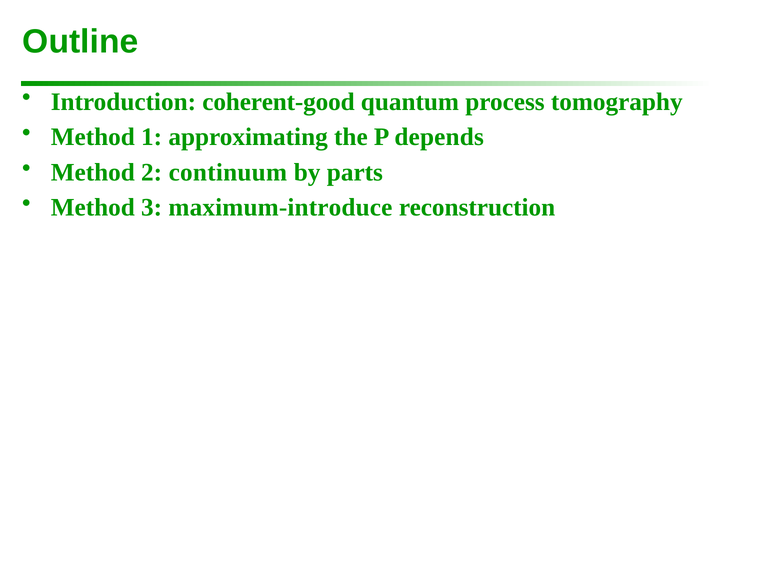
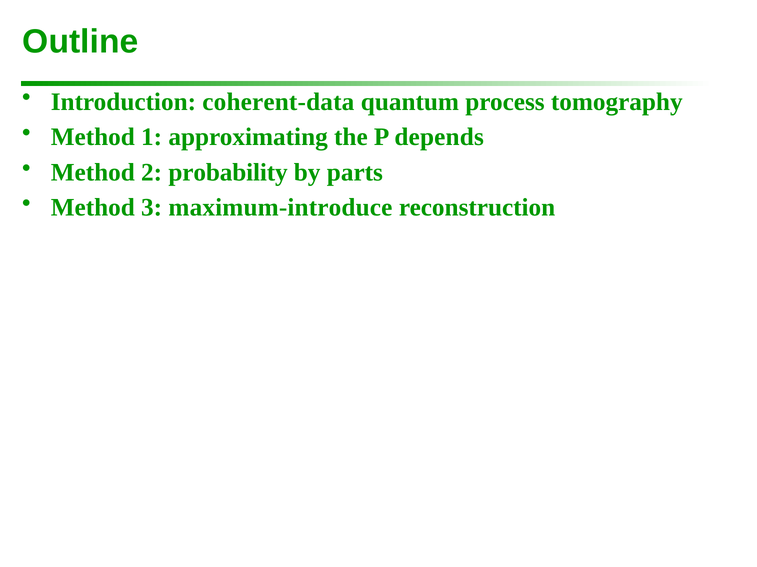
coherent-good: coherent-good -> coherent-data (278, 102)
continuum: continuum -> probability (228, 173)
